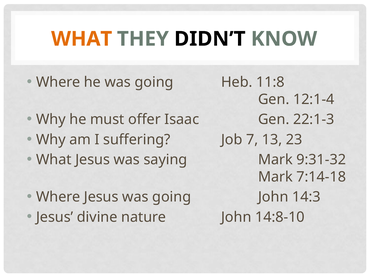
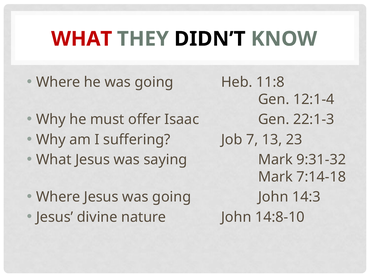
WHAT colour: orange -> red (82, 39)
